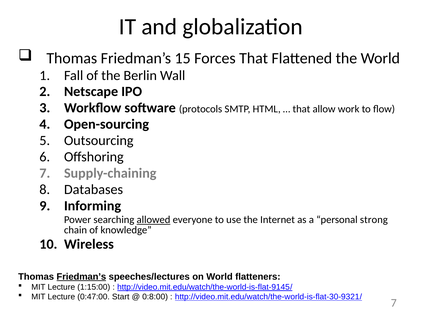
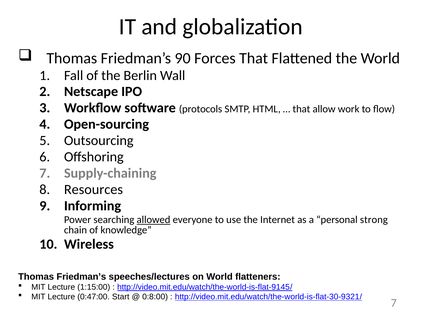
15: 15 -> 90 (183, 58)
Databases: Databases -> Resources (93, 190)
Friedman’s underline: present -> none (81, 277)
